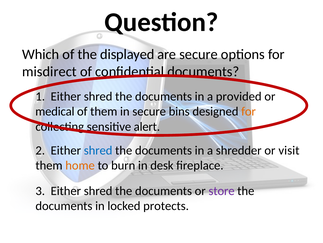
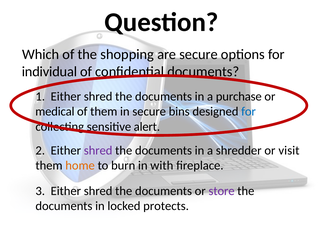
displayed: displayed -> shopping (127, 54)
misdirect: misdirect -> individual (49, 71)
provided: provided -> purchase (239, 96)
for colour: orange -> blue (249, 111)
shred colour: blue -> purple (98, 150)
desk: desk -> with (162, 165)
